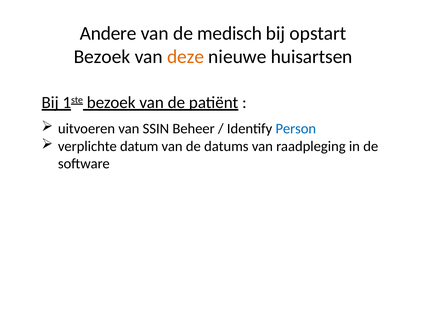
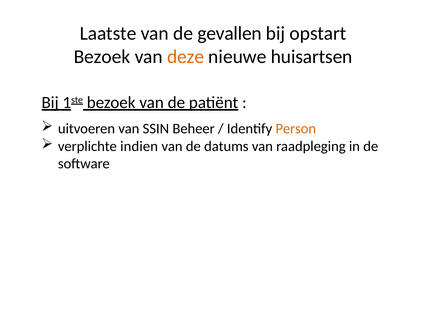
Andere: Andere -> Laatste (108, 33)
medisch: medisch -> gevallen (230, 33)
Person colour: blue -> orange (296, 129)
datum: datum -> indien (139, 146)
